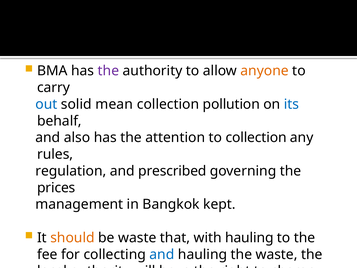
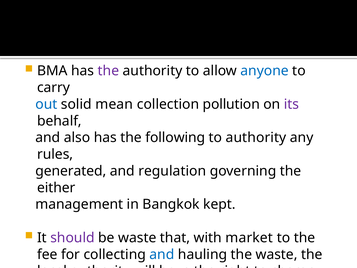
anyone colour: orange -> blue (265, 71)
its colour: blue -> purple (291, 104)
attention: attention -> following (175, 138)
to collection: collection -> authority (256, 138)
regulation: regulation -> generated (71, 171)
and prescribed: prescribed -> regulation (172, 171)
prices: prices -> either (56, 188)
should colour: orange -> purple (72, 238)
with hauling: hauling -> market (249, 238)
